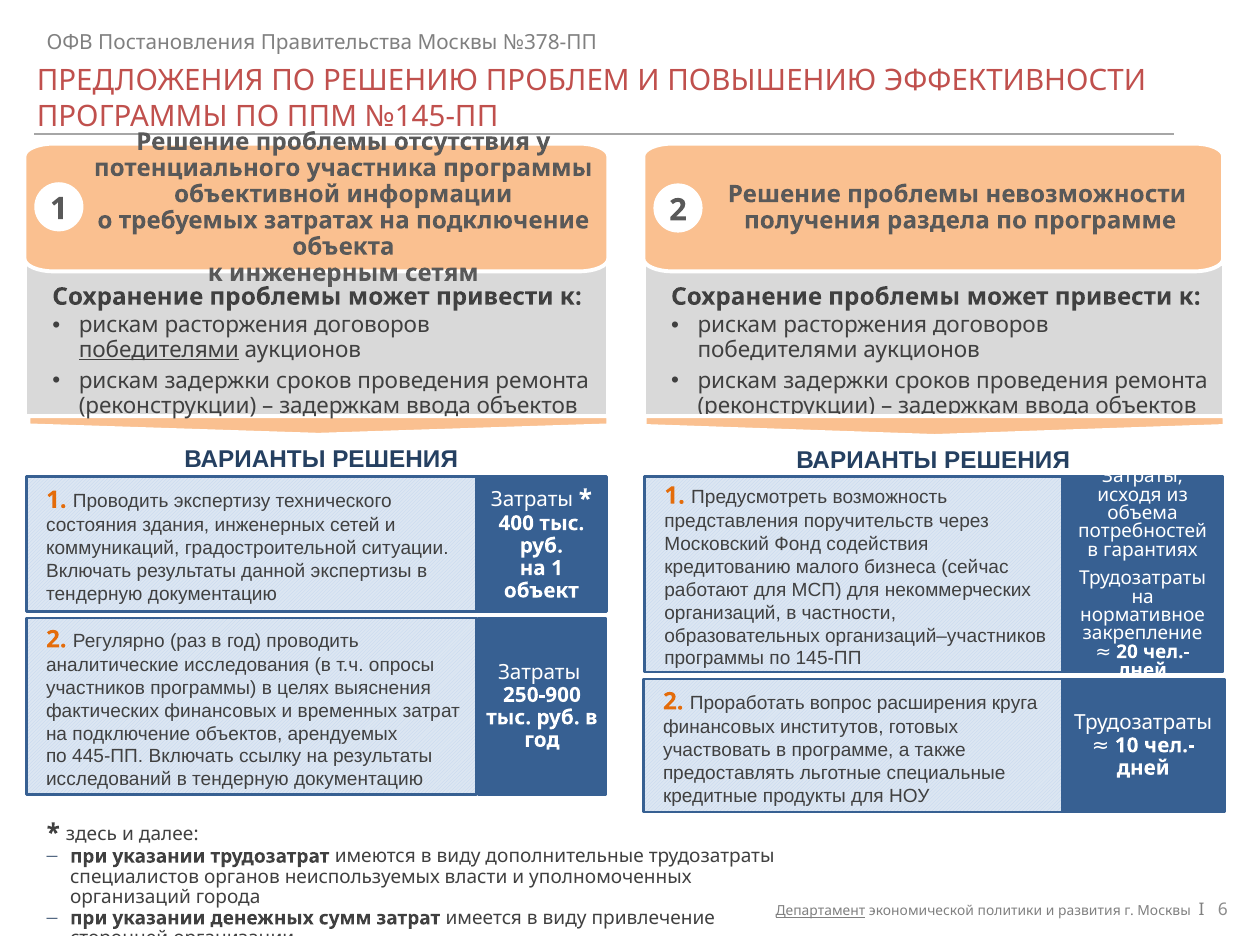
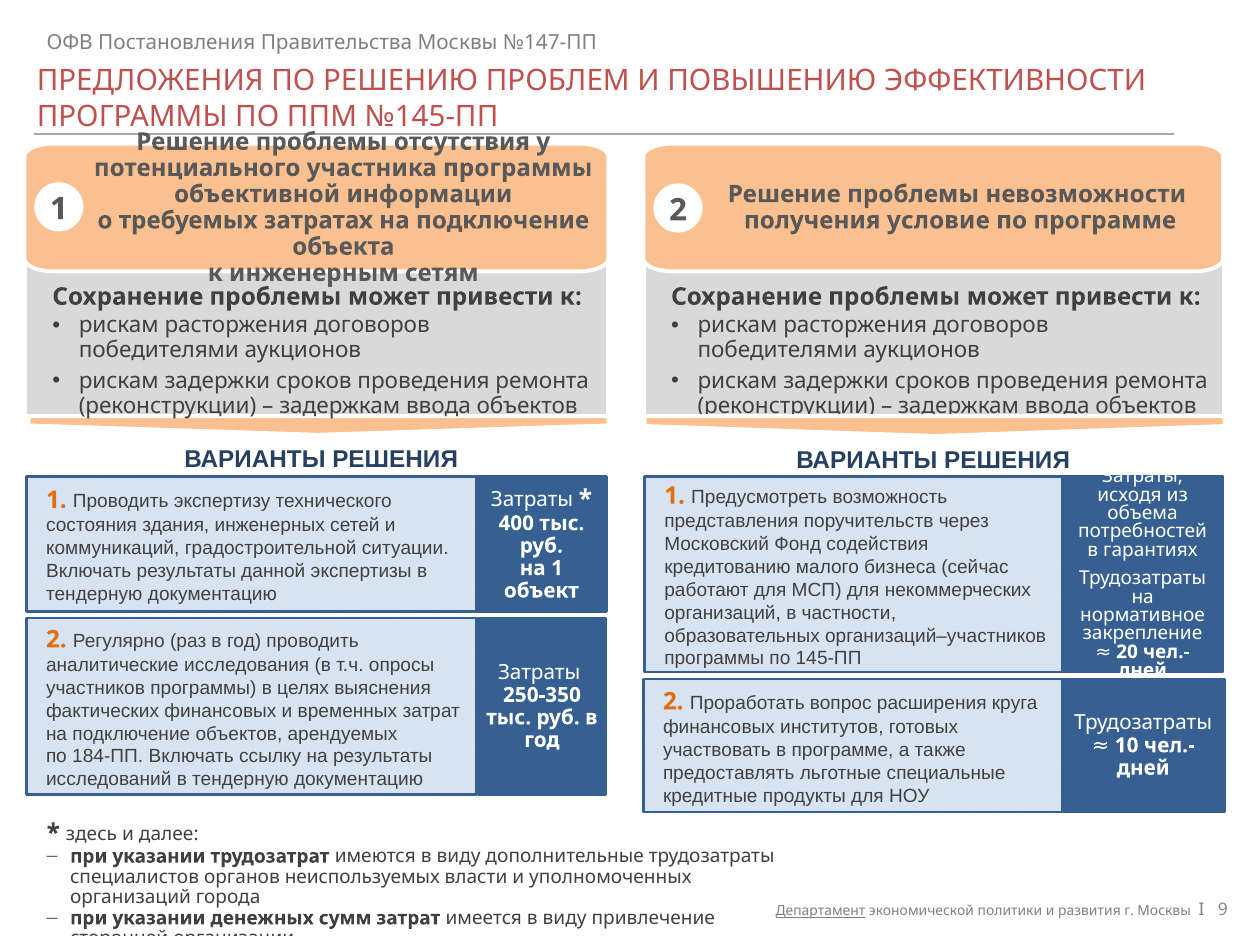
№378-ПП: №378-ПП -> №147-ПП (550, 43)
раздела: раздела -> условие (938, 220)
победителями underline: present -> none (159, 350)
250-900: 250-900 -> 250-350 (542, 695)
445-ПП: 445-ПП -> 184-ПП (108, 757)
6: 6 -> 9 (1223, 910)
